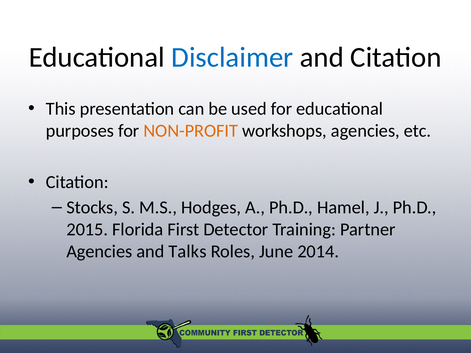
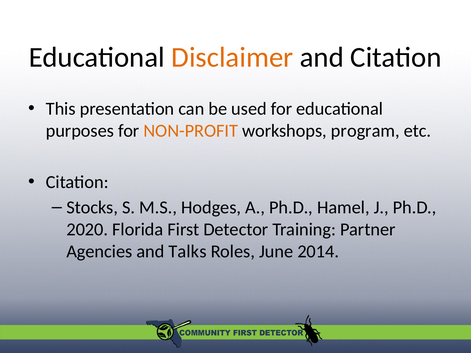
Disclaimer colour: blue -> orange (232, 57)
workshops agencies: agencies -> program (365, 131)
2015: 2015 -> 2020 (87, 230)
